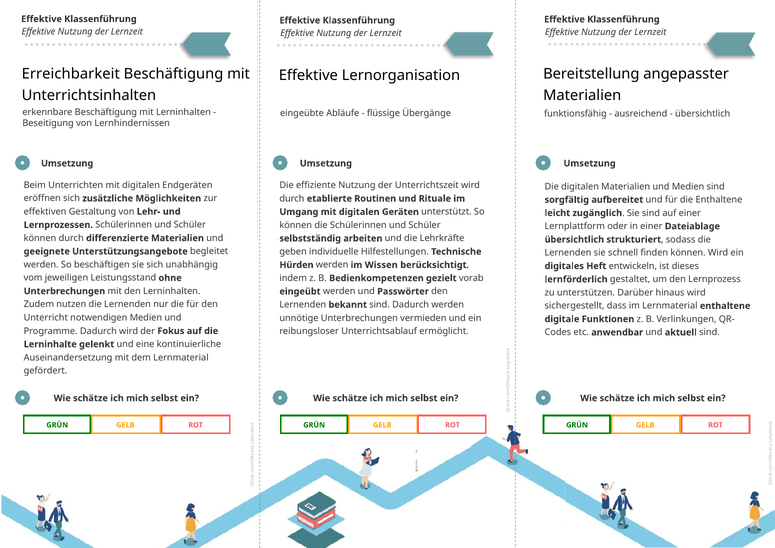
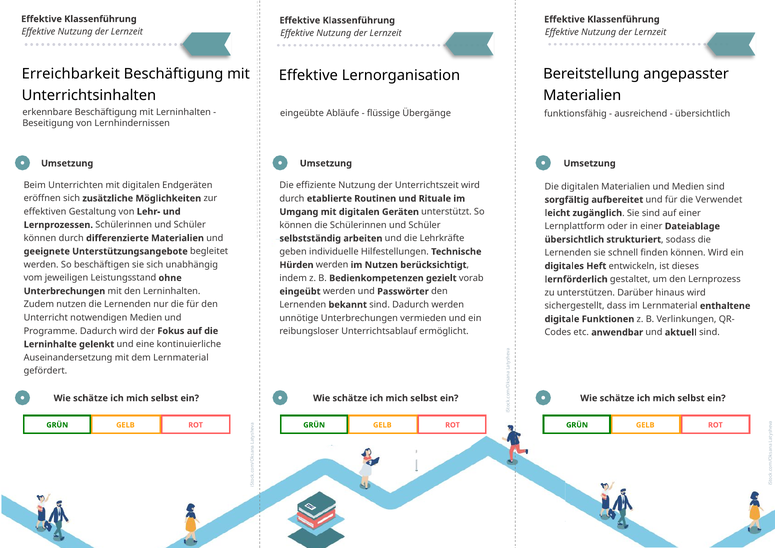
die Enthaltene: Enthaltene -> Verwendet (719, 200)
im Wissen: Wissen -> Nutzen (381, 265)
